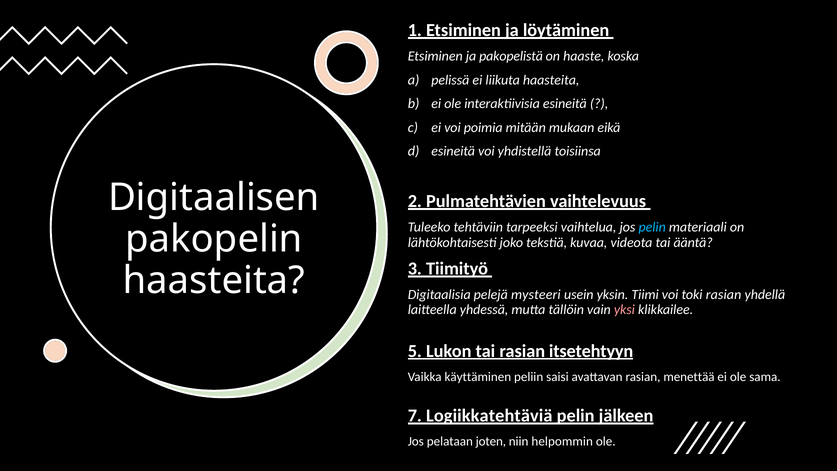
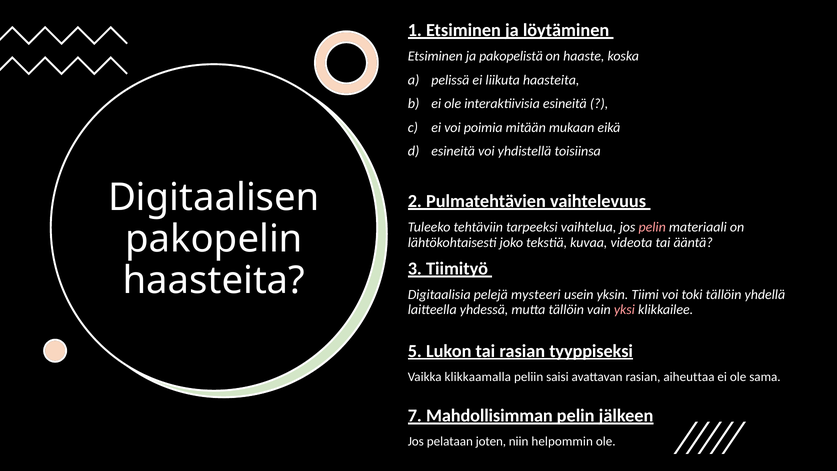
pelin colour: light blue -> pink (652, 227)
toki rasian: rasian -> tällöin (724, 295)
itsetehtyyn: itsetehtyyn -> tyyppiseksi (591, 351)
käyttäminen: käyttäminen -> klikkaamalla (478, 377)
menettää: menettää -> aiheuttaa (689, 377)
Logiikkatehtäviä: Logiikkatehtäviä -> Mahdollisimman (489, 415)
